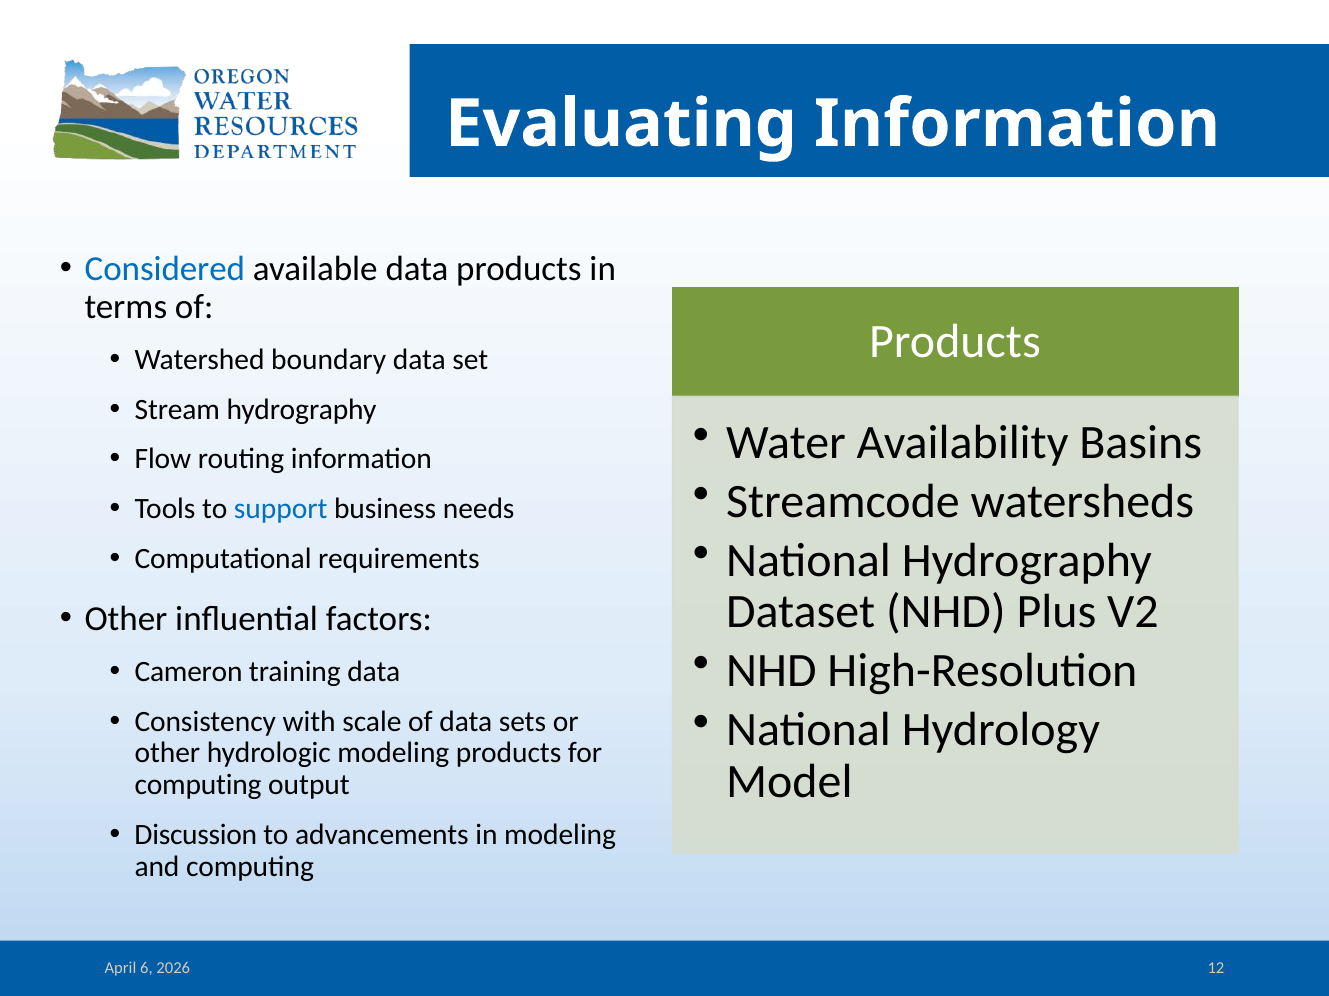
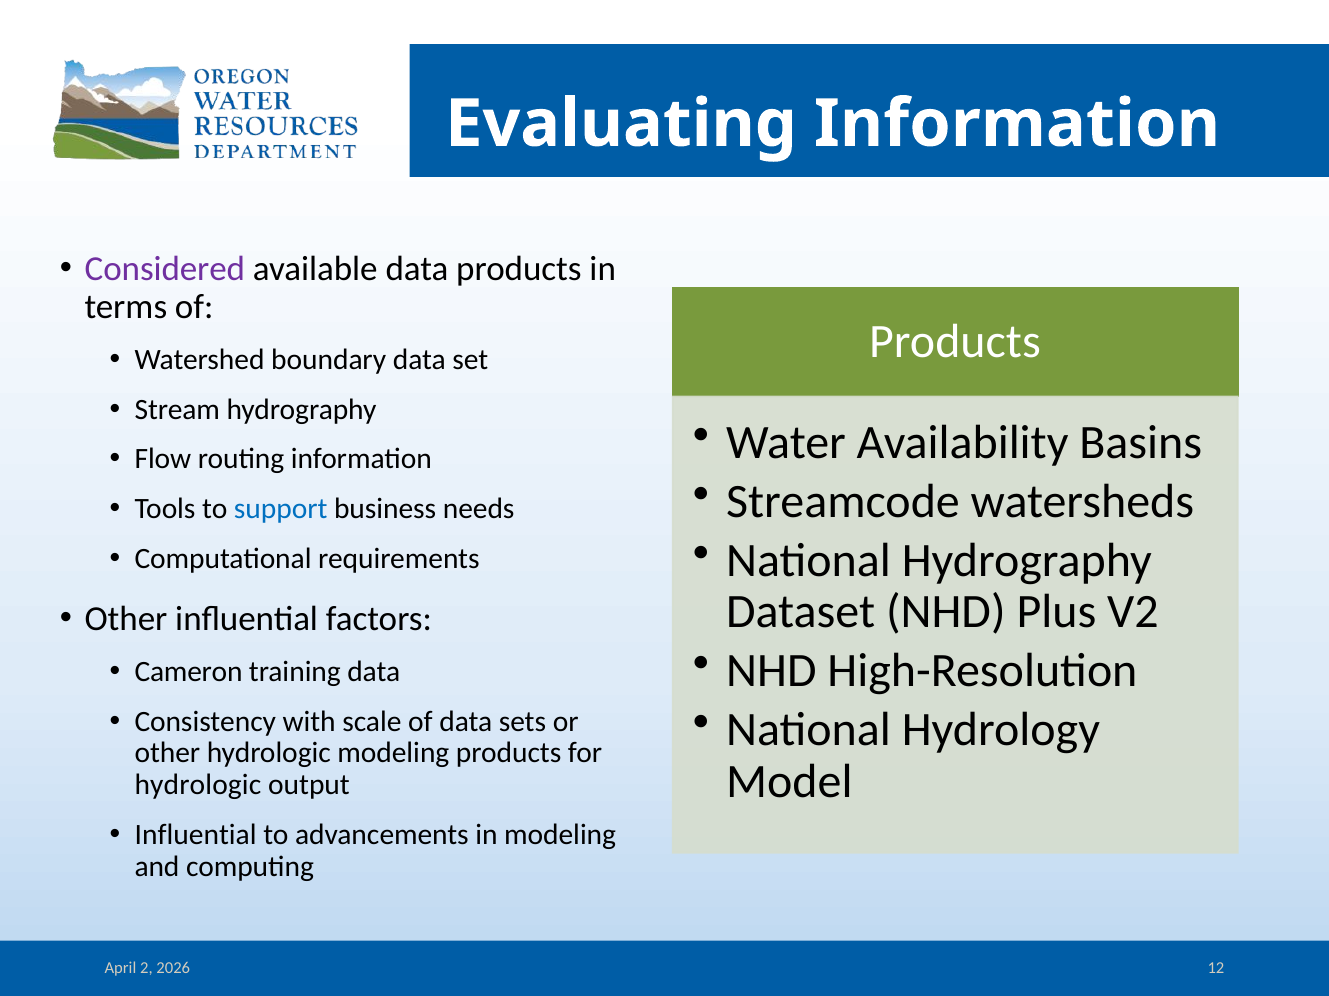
Considered colour: blue -> purple (165, 269)
computing: computing -> hydrologic (198, 786)
Discussion: Discussion -> Influential (196, 835)
6: 6 -> 2 (146, 969)
